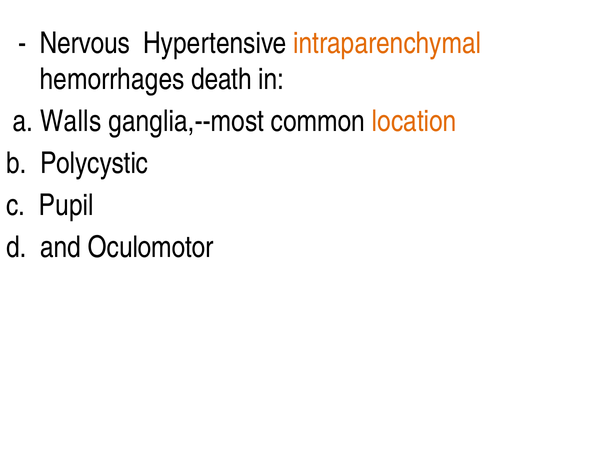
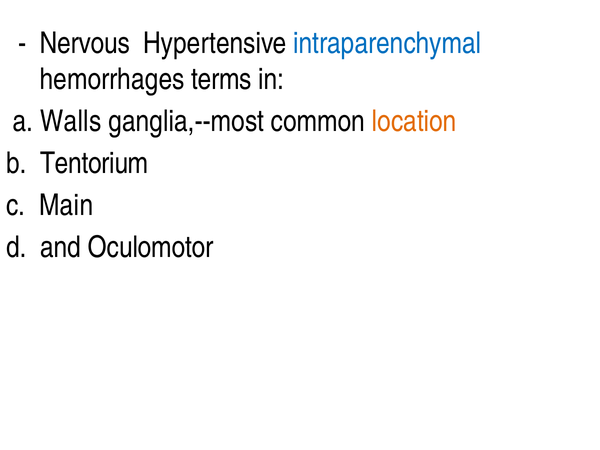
intraparenchymal colour: orange -> blue (387, 43)
death: death -> terms (222, 79)
Polycystic: Polycystic -> Tentorium (94, 163)
Pupil: Pupil -> Main (66, 205)
